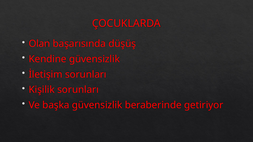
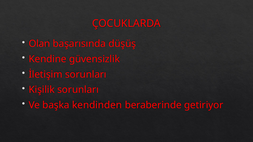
başka güvensizlik: güvensizlik -> kendinden (97, 105)
